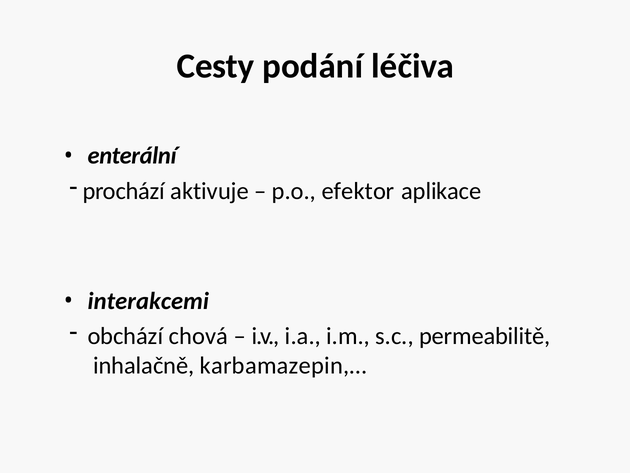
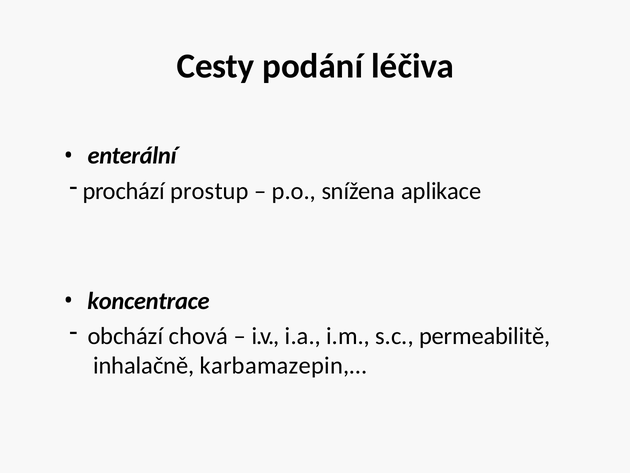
aktivuje: aktivuje -> prostup (210, 191)
efektor: efektor -> snížena (358, 191)
interakcemi: interakcemi -> koncentrace (148, 301)
